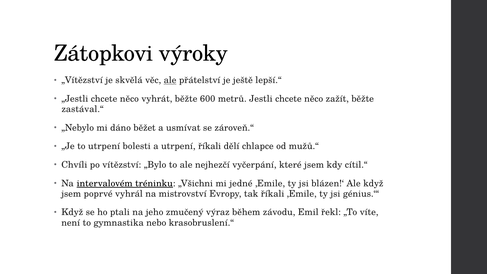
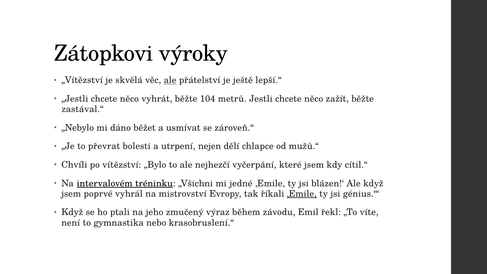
600: 600 -> 104 (208, 99)
to utrpení: utrpení -> převrat (104, 146)
utrpení říkali: říkali -> nejen (210, 146)
‚Emile underline: none -> present (302, 194)
